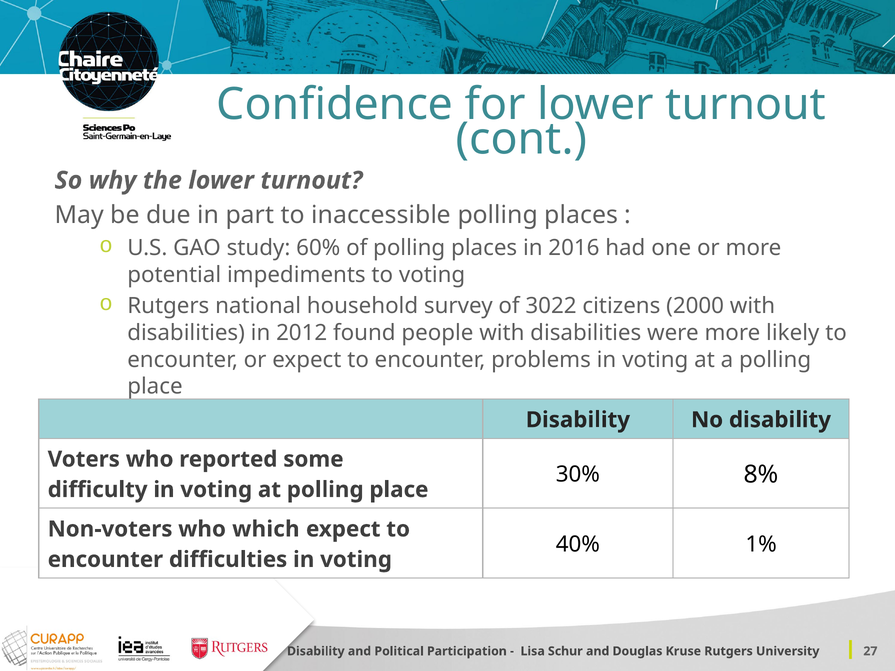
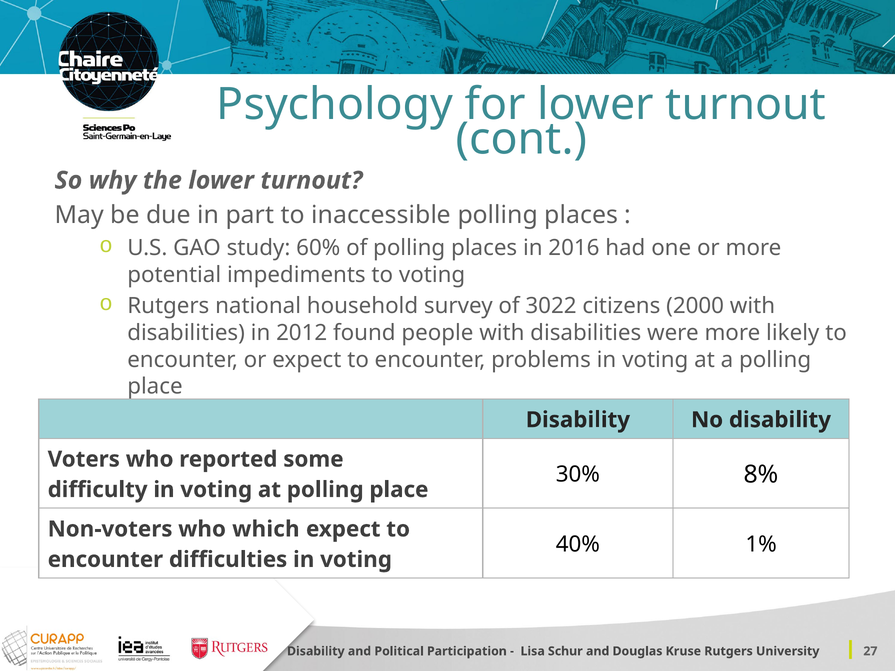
Confidence: Confidence -> Psychology (335, 104)
